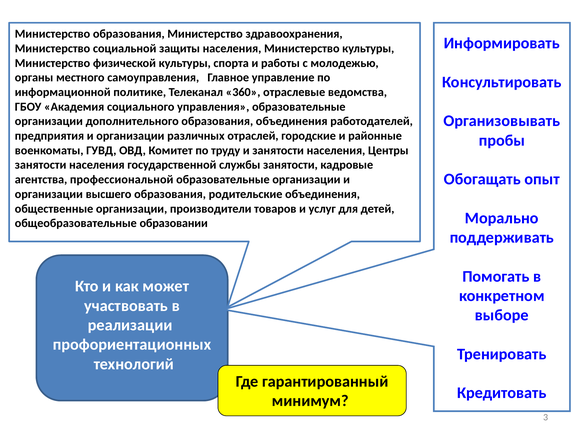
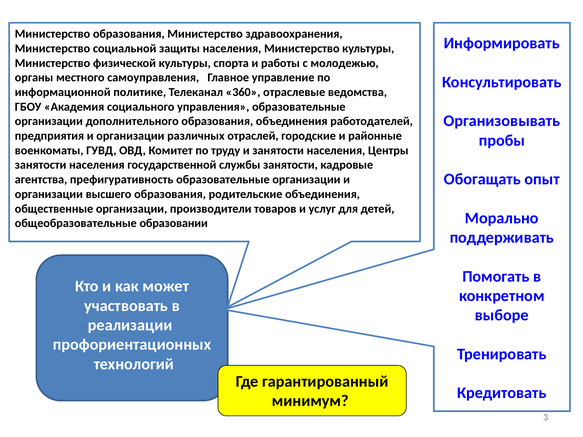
профессиональной: профессиональной -> префигуративность (122, 180)
